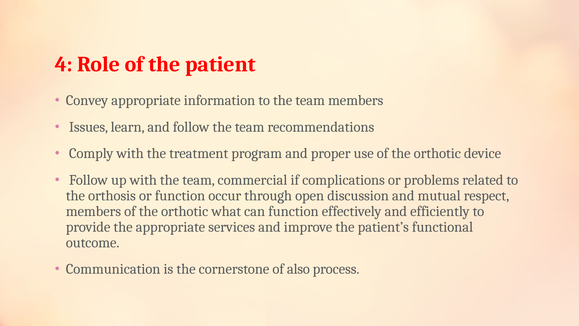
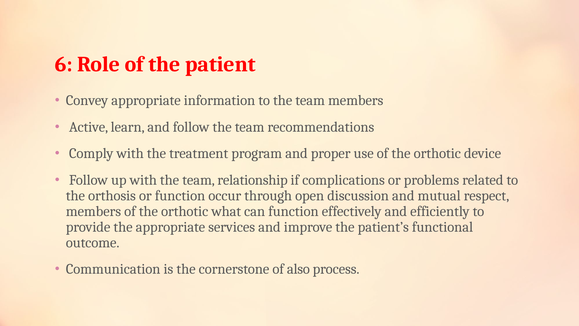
4: 4 -> 6 (64, 64)
Issues: Issues -> Active (89, 127)
commercial: commercial -> relationship (253, 180)
